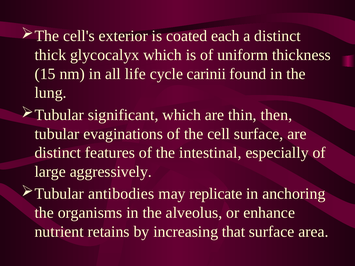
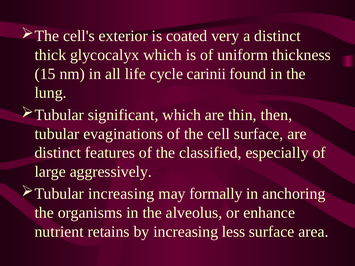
each: each -> very (225, 36)
intestinal: intestinal -> classified (210, 153)
Tubular antibodies: antibodies -> increasing (121, 194)
replicate: replicate -> formally (216, 194)
that: that -> less (234, 232)
